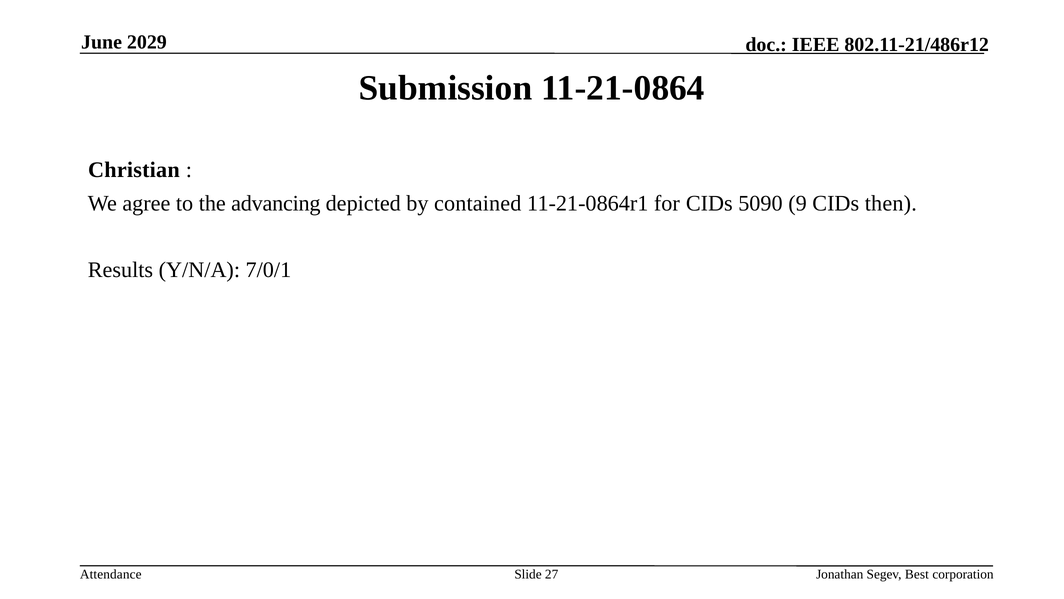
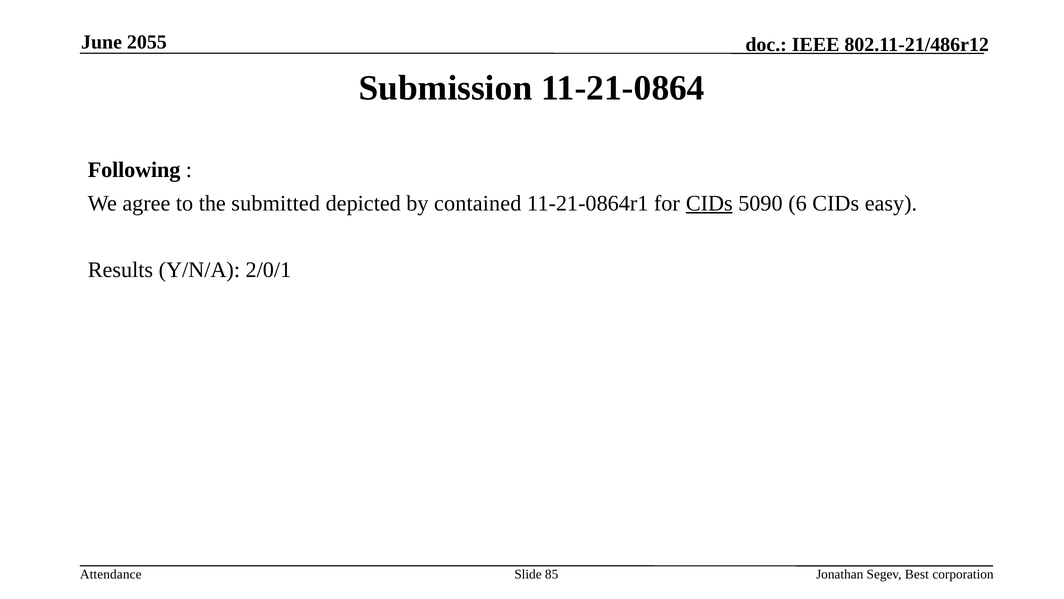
2029: 2029 -> 2055 (147, 42)
Christian: Christian -> Following (134, 170)
advancing: advancing -> submitted (276, 203)
CIDs underline: none -> present (709, 203)
9: 9 -> 6 (798, 203)
then: then -> easy (891, 203)
7/0/1: 7/0/1 -> 2/0/1 (268, 270)
27: 27 -> 85 (552, 574)
